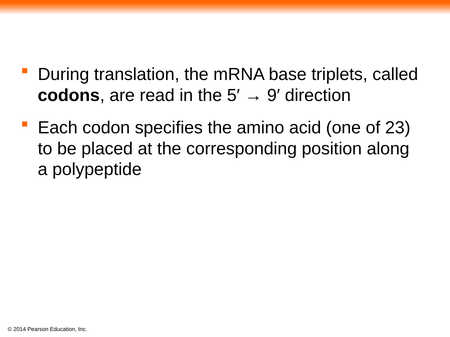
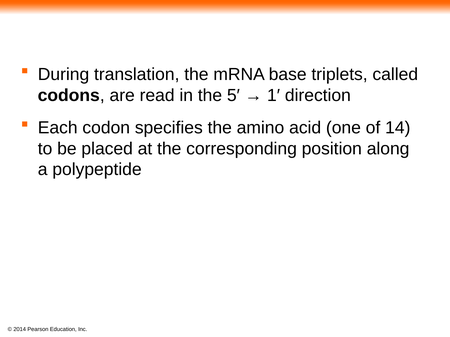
9′: 9′ -> 1′ (274, 95)
23: 23 -> 14 (398, 128)
